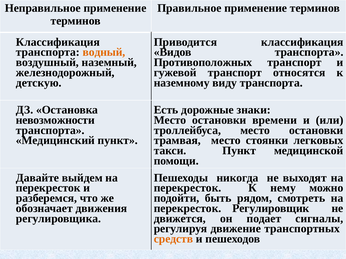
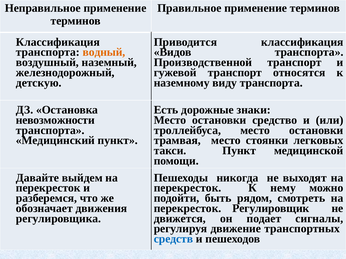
Противоположных: Противоположных -> Производственной (203, 62)
времени: времени -> средство (275, 120)
средств colour: orange -> blue (173, 239)
